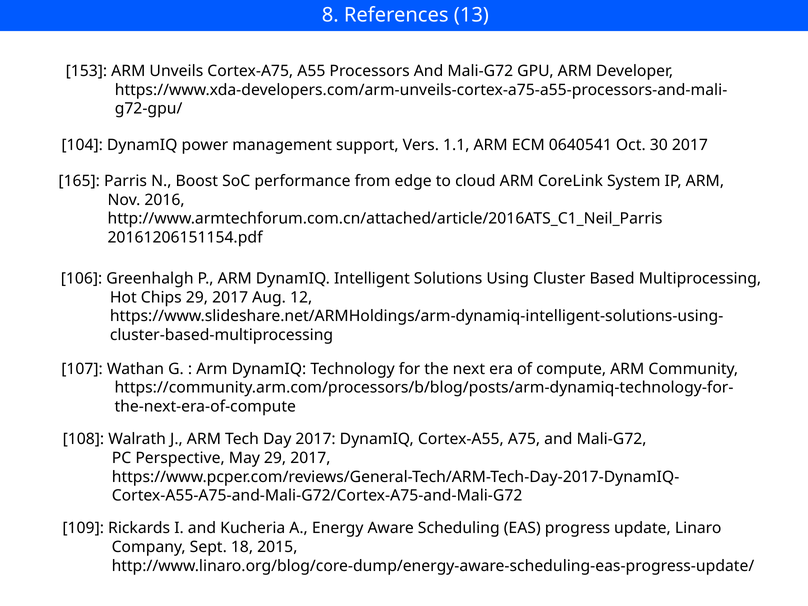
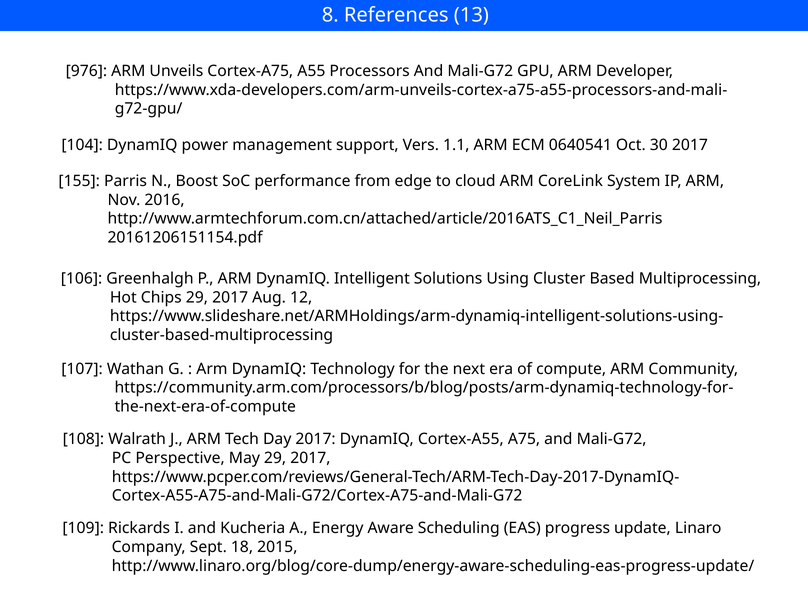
153: 153 -> 976 (86, 71)
165: 165 -> 155 (79, 181)
